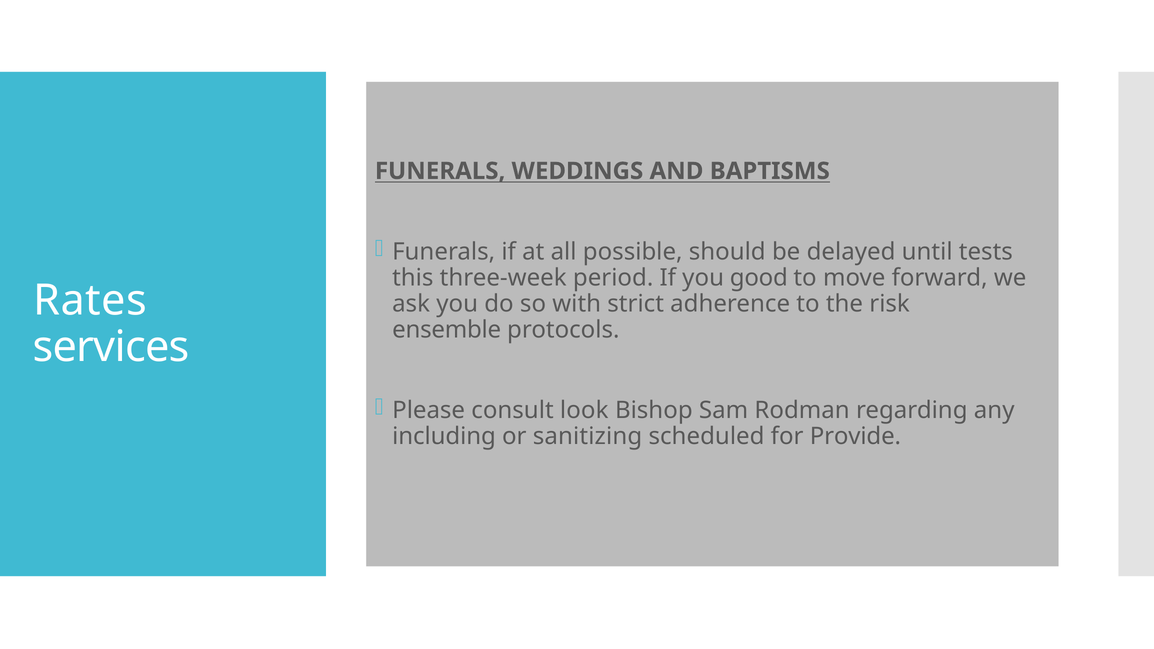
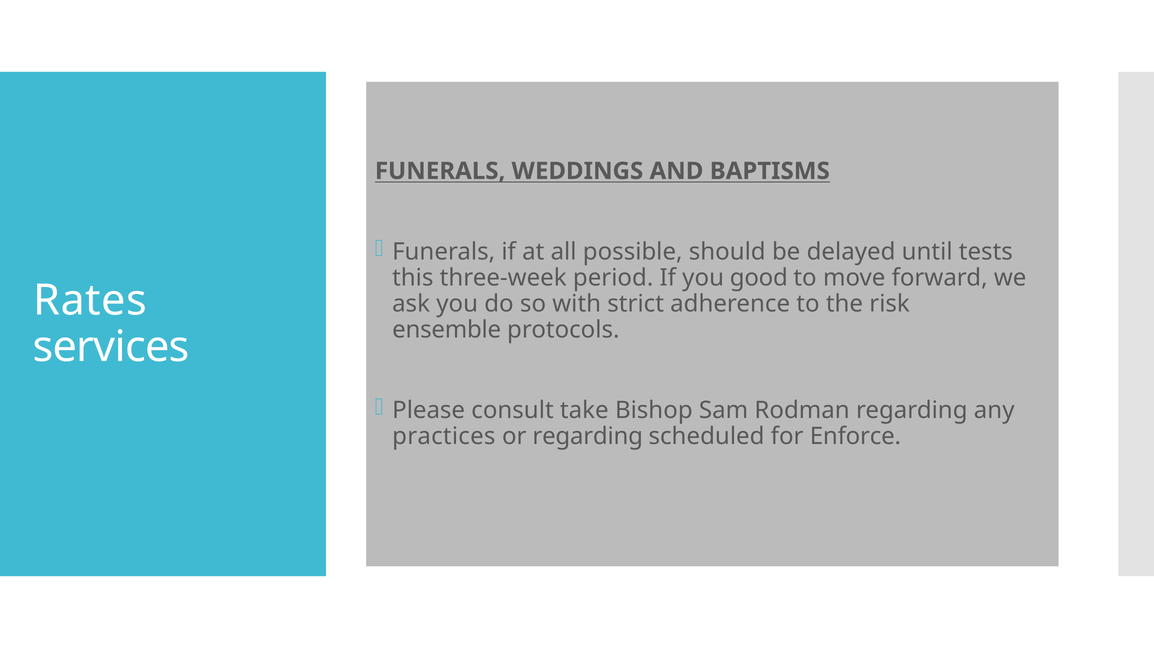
look: look -> take (584, 410)
including: including -> practices (444, 436)
or sanitizing: sanitizing -> regarding (588, 436)
Provide: Provide -> Enforce (855, 436)
